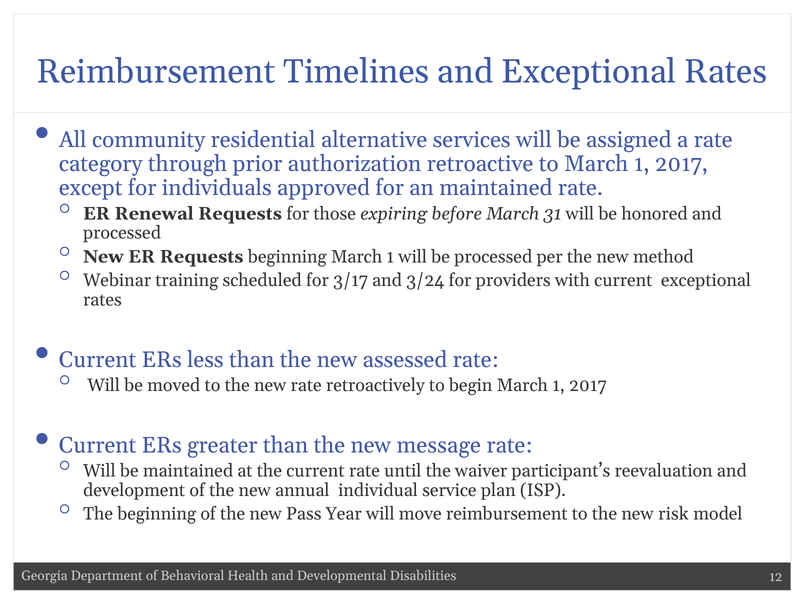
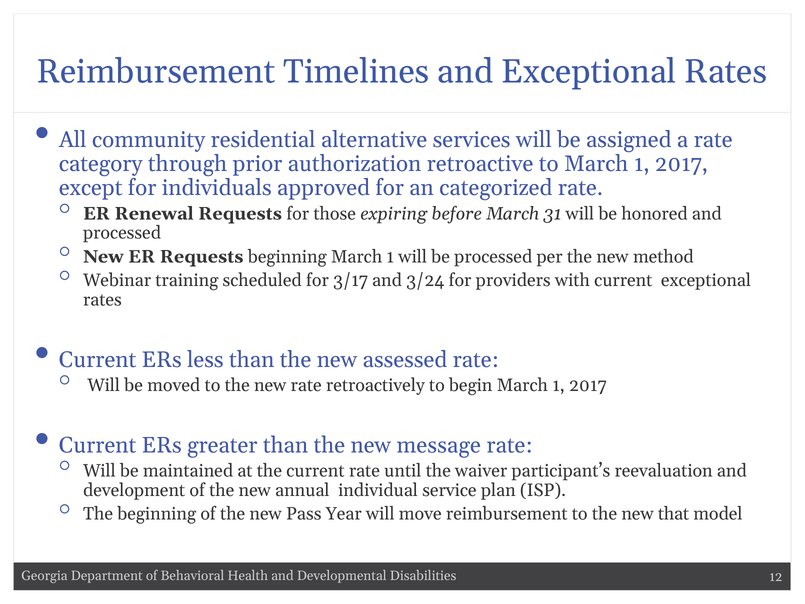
an maintained: maintained -> categorized (496, 188)
risk: risk -> that (674, 514)
